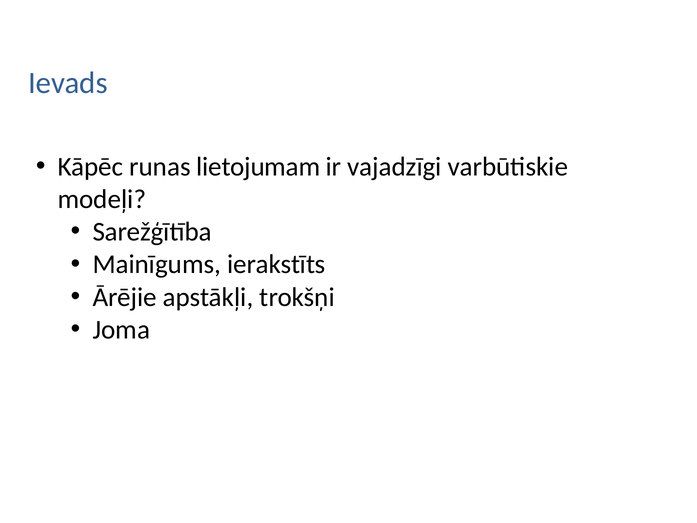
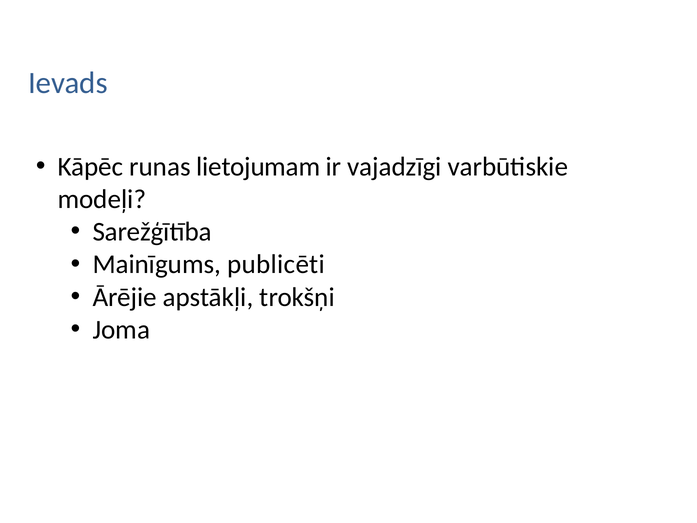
ierakstīts: ierakstīts -> publicēti (276, 264)
